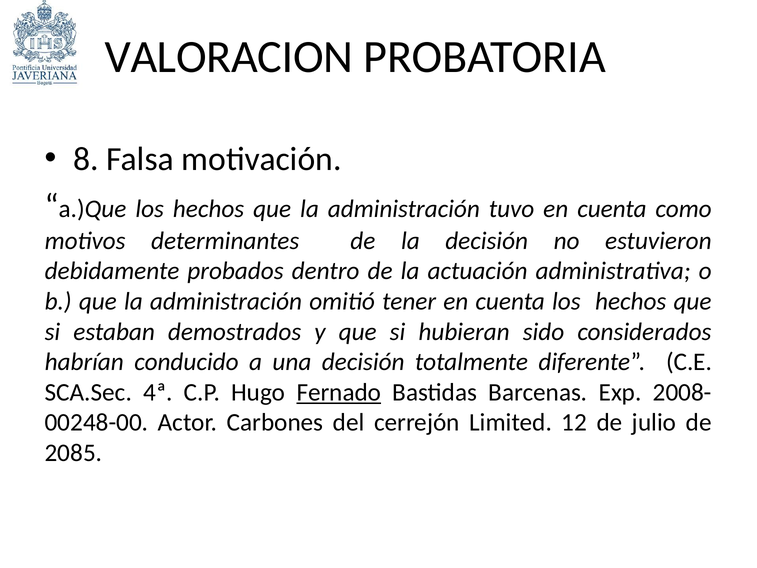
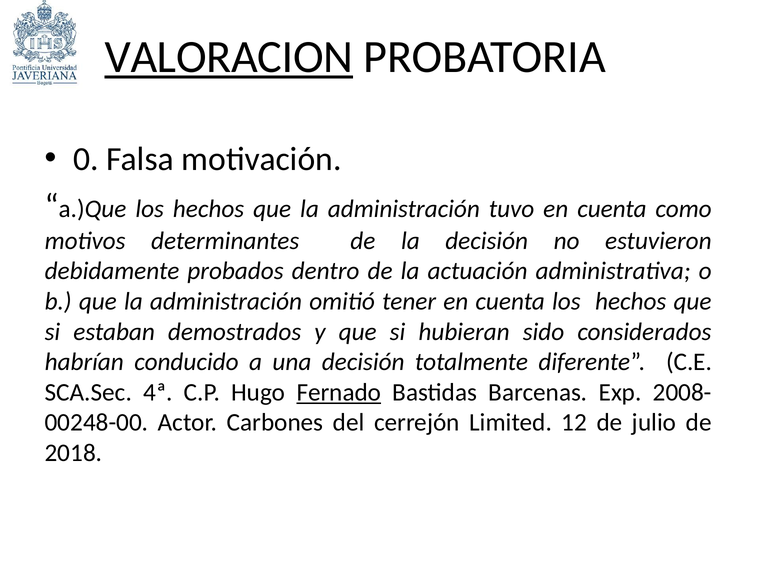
VALORACION underline: none -> present (229, 57)
8: 8 -> 0 (86, 159)
2085: 2085 -> 2018 (73, 453)
